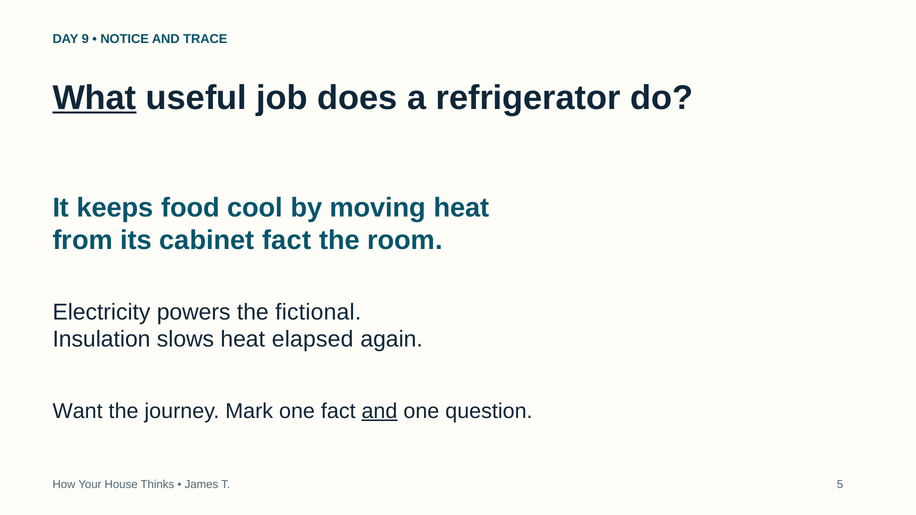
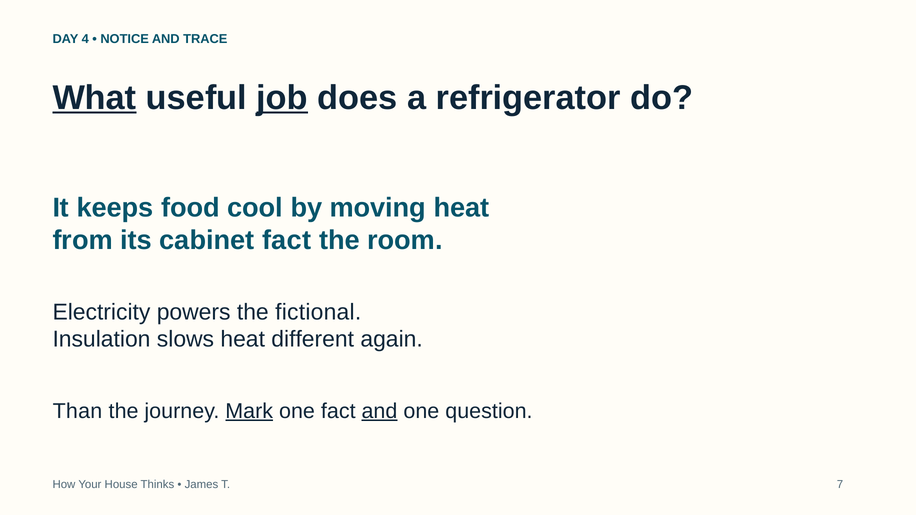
9: 9 -> 4 (85, 39)
job underline: none -> present (282, 98)
elapsed: elapsed -> different (313, 340)
Want: Want -> Than (77, 411)
Mark underline: none -> present (249, 411)
5: 5 -> 7 (840, 485)
